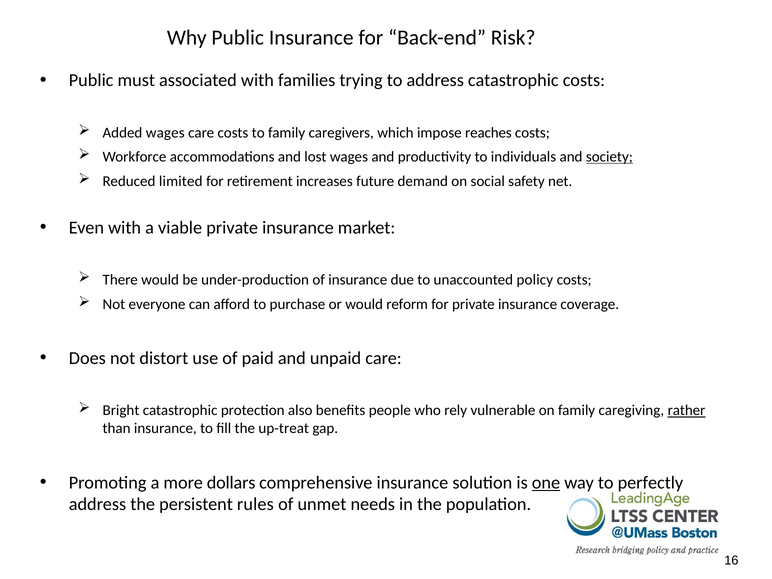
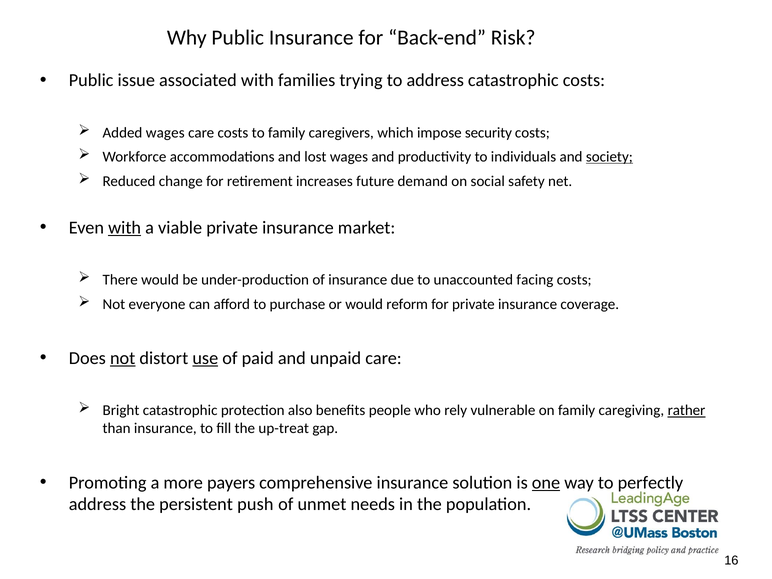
must: must -> issue (136, 80)
reaches: reaches -> security (488, 133)
limited: limited -> change (181, 181)
with underline: none -> present (125, 228)
policy: policy -> facing (535, 280)
not underline: none -> present (123, 358)
use underline: none -> present (205, 358)
dollars: dollars -> payers (231, 483)
rules: rules -> push (255, 504)
